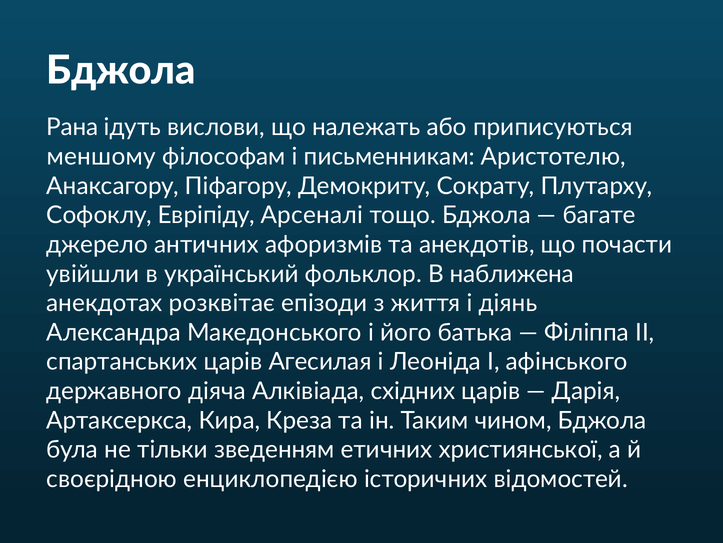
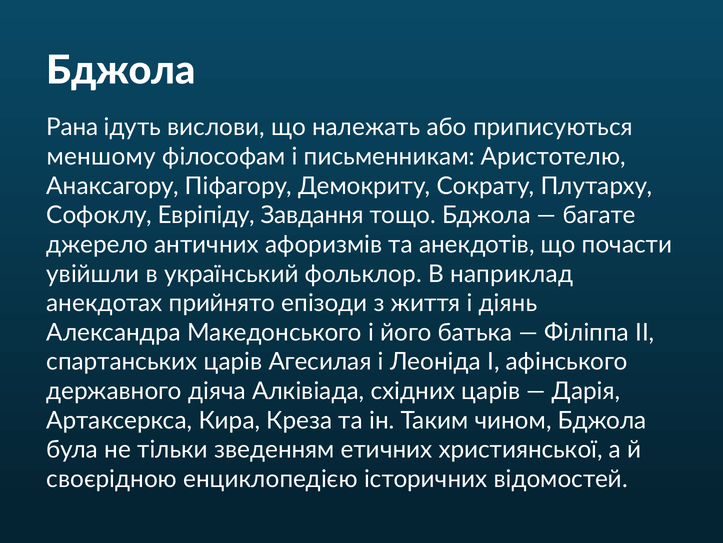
Арсеналі: Арсеналі -> Завдання (312, 215)
наближена: наближена -> наприклад (512, 274)
розквітає: розквітає -> прийнято (222, 303)
